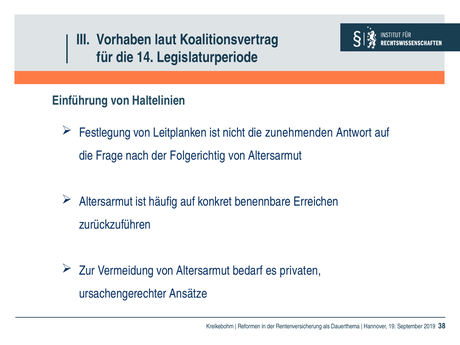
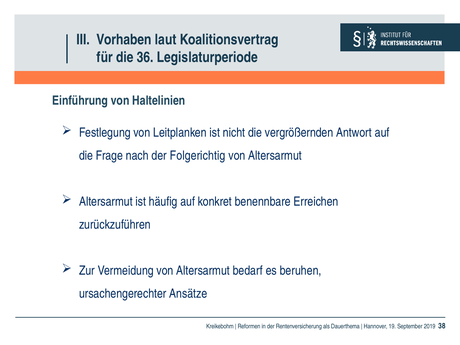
14: 14 -> 36 (145, 57)
zunehmenden: zunehmenden -> vergrößernden (299, 133)
privaten: privaten -> beruhen (301, 271)
